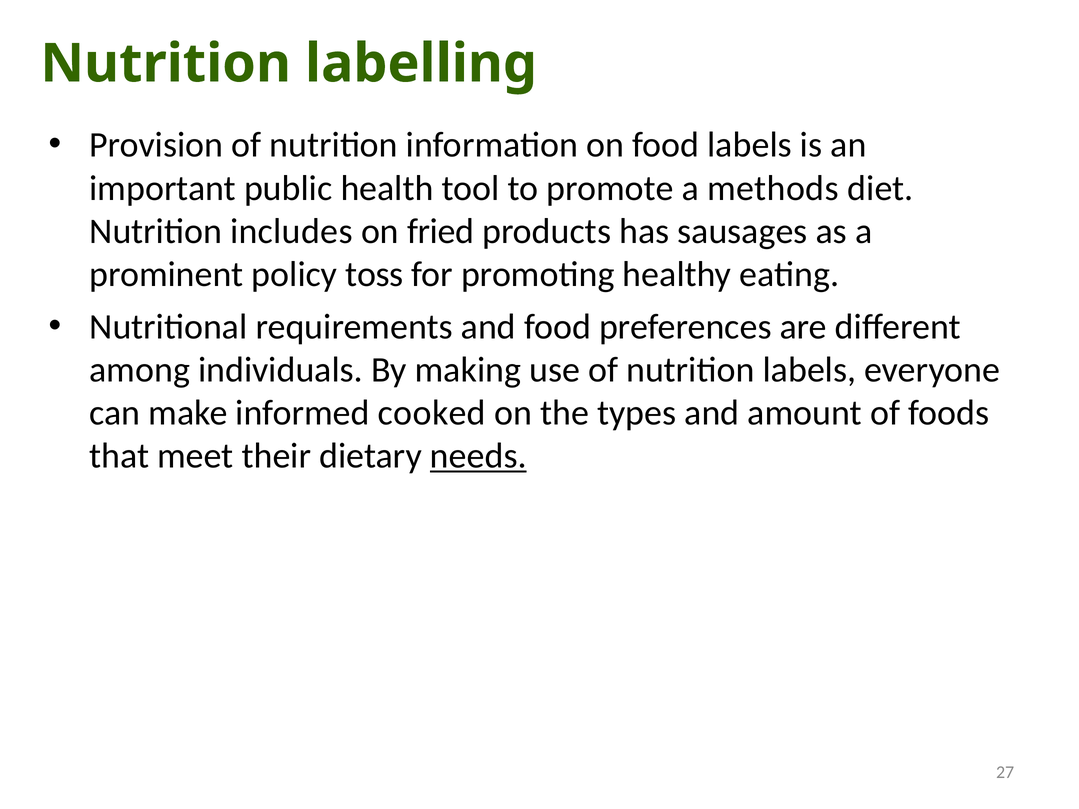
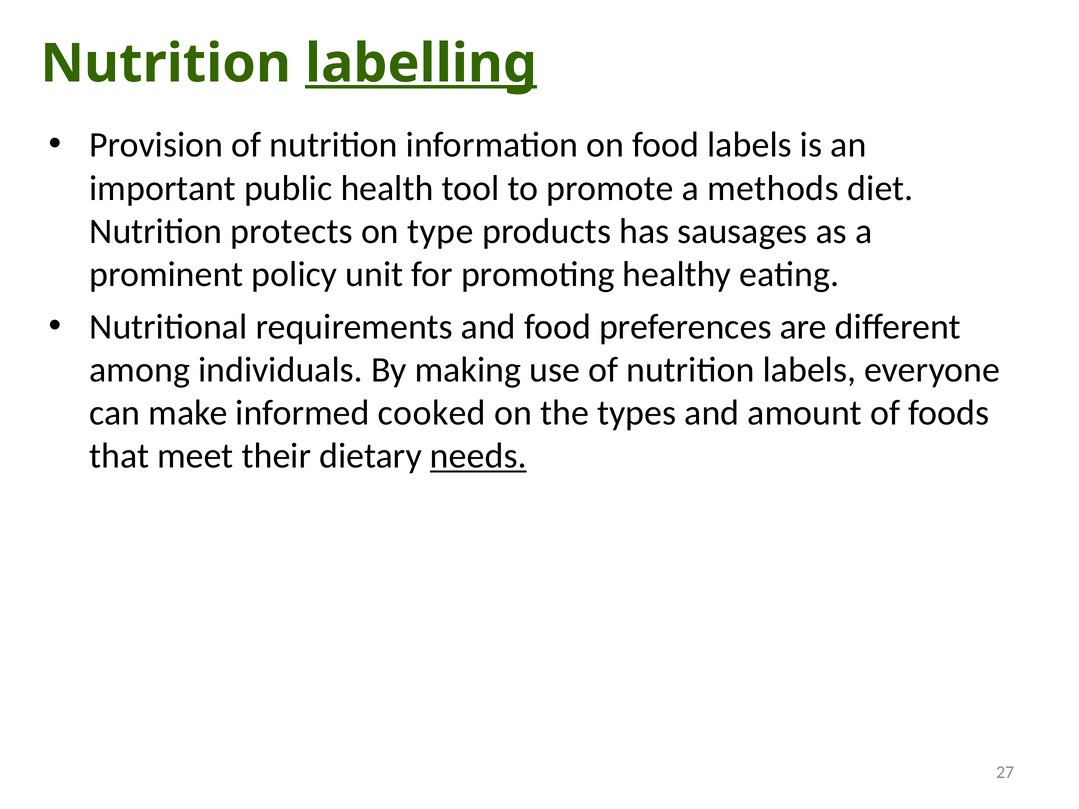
labelling underline: none -> present (421, 64)
includes: includes -> protects (291, 231)
fried: fried -> type (440, 231)
toss: toss -> unit (374, 275)
